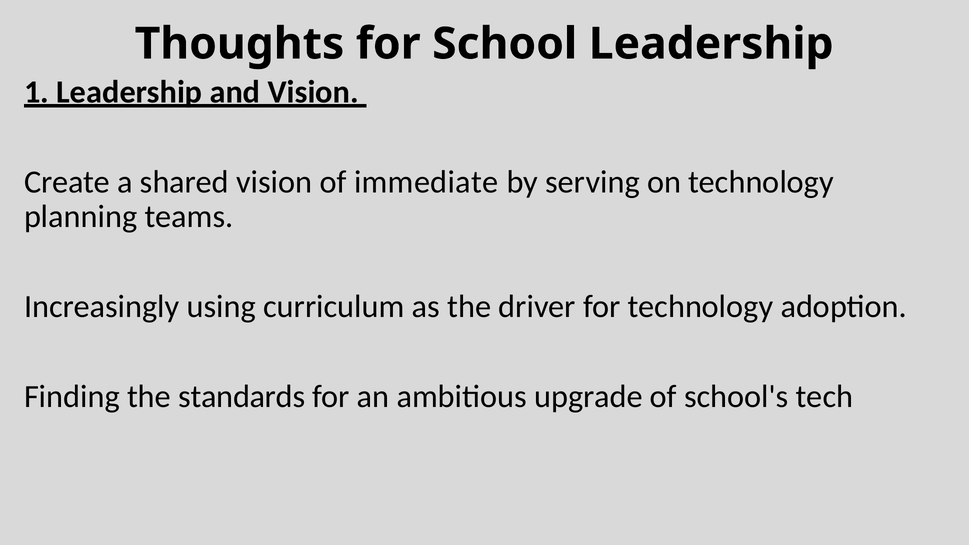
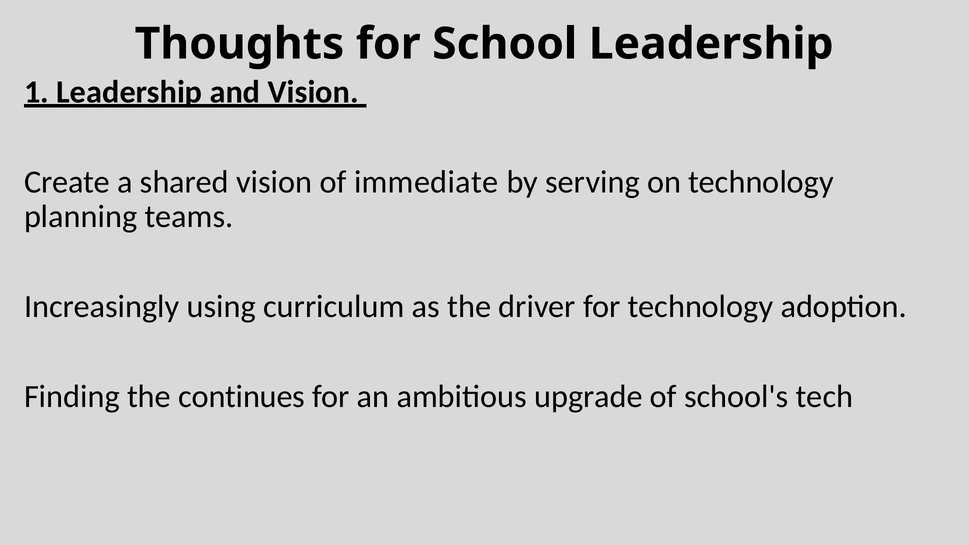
standards: standards -> continues (242, 397)
